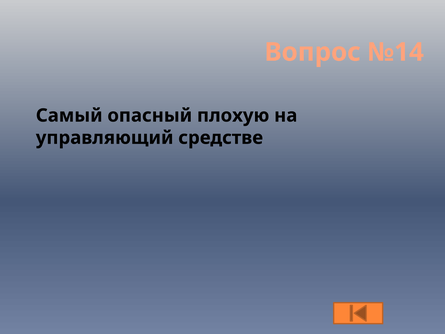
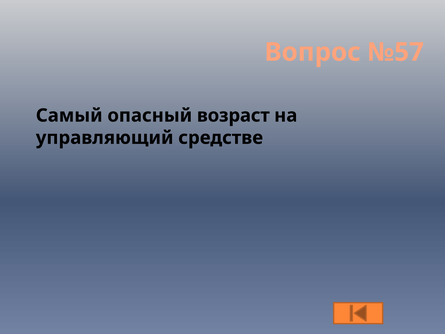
№14: №14 -> №57 (396, 52)
плохую: плохую -> возраст (233, 115)
